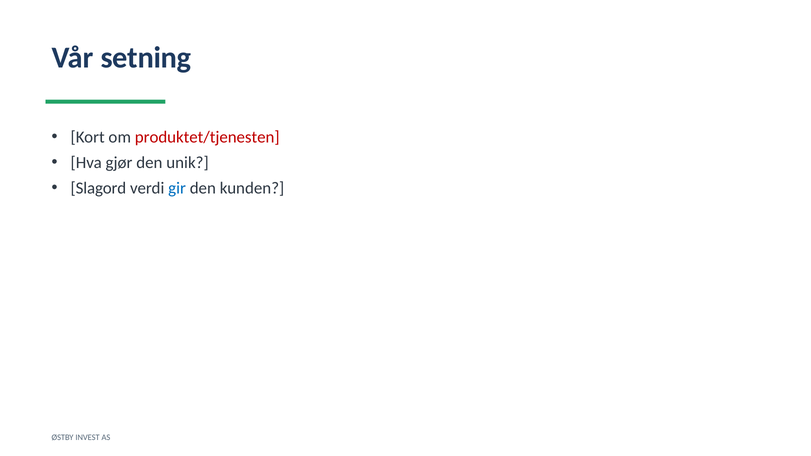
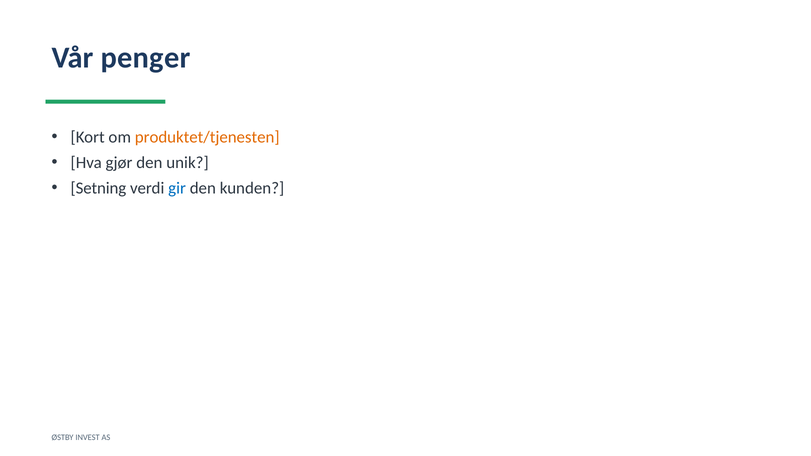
setning: setning -> penger (146, 58)
produktet/tjenesten colour: red -> orange (207, 137)
Slagord: Slagord -> Setning (98, 188)
